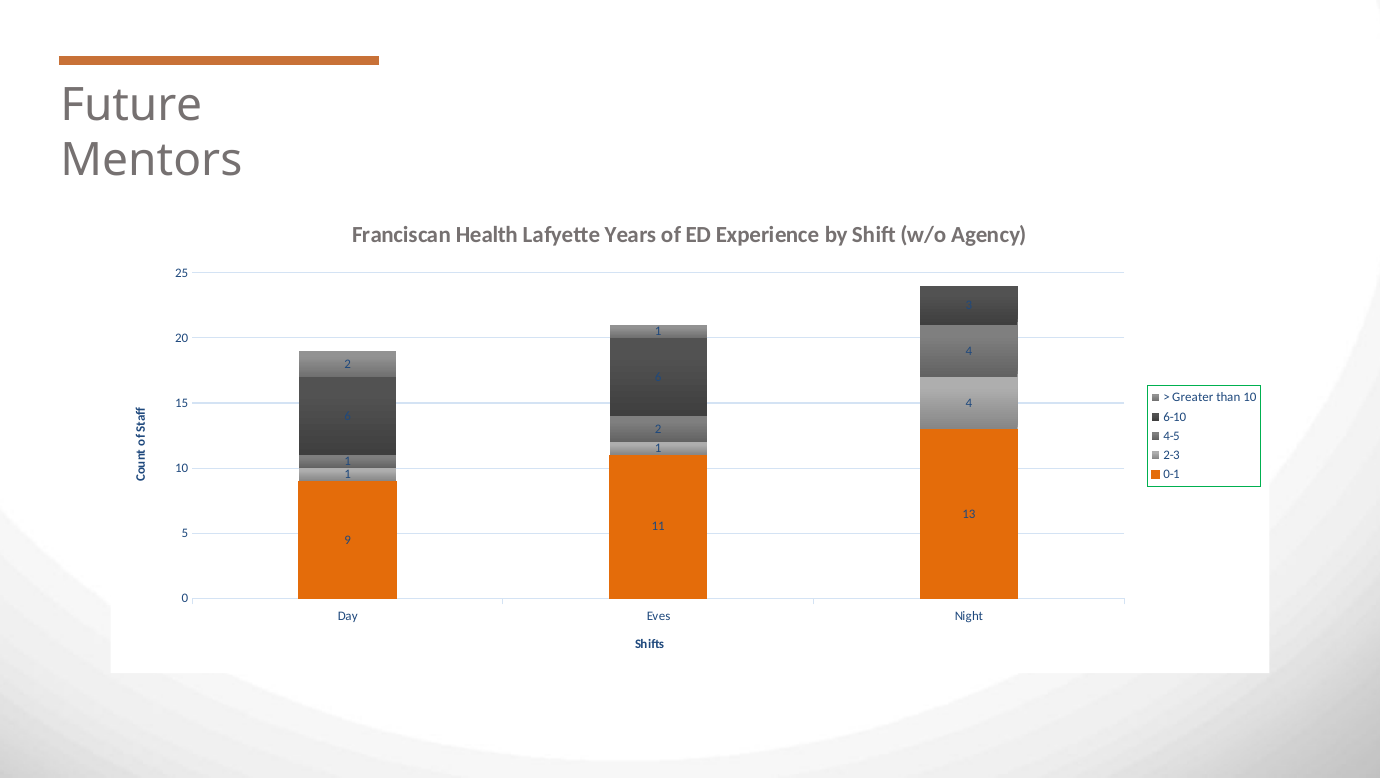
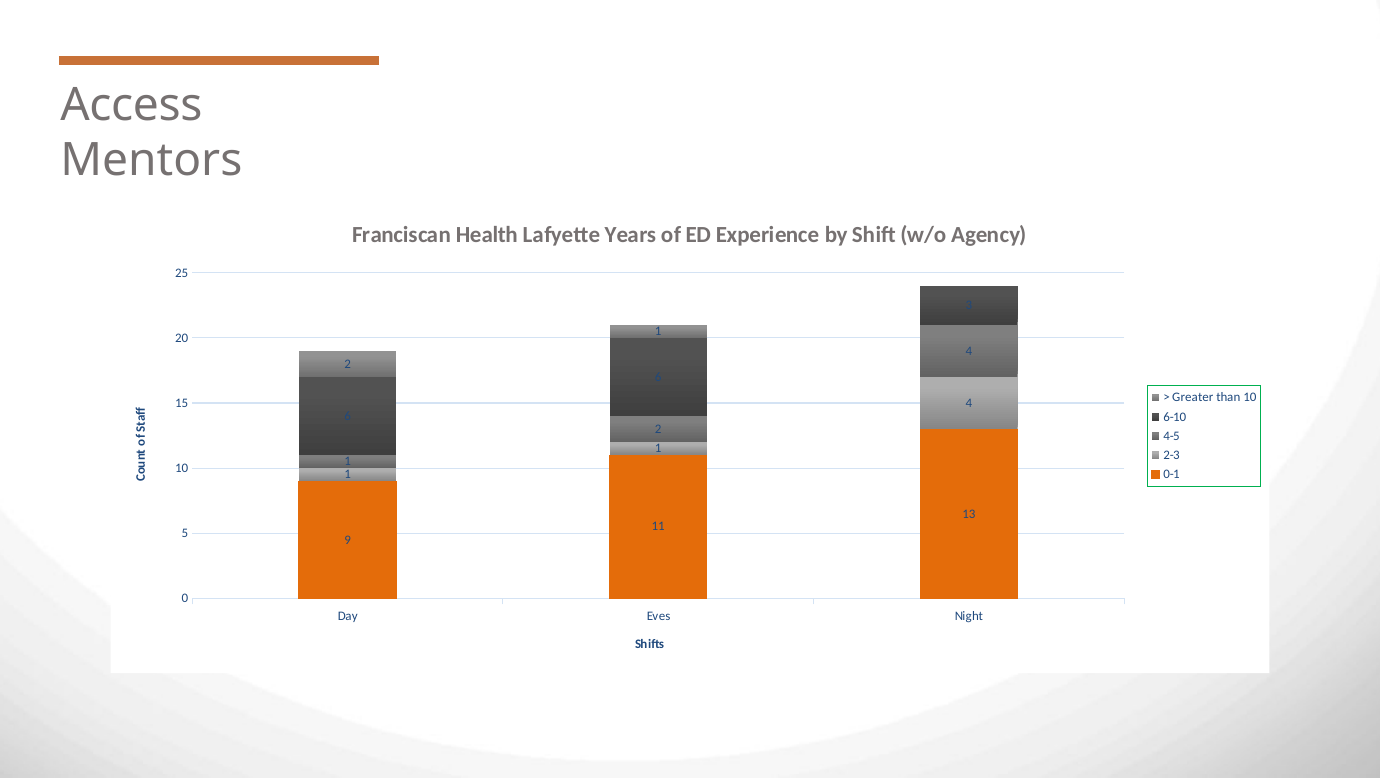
Future: Future -> Access (131, 105)
